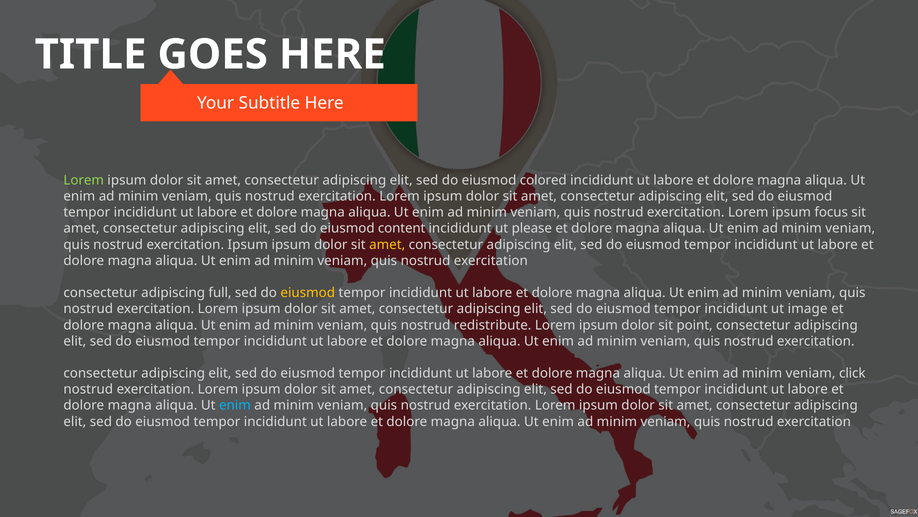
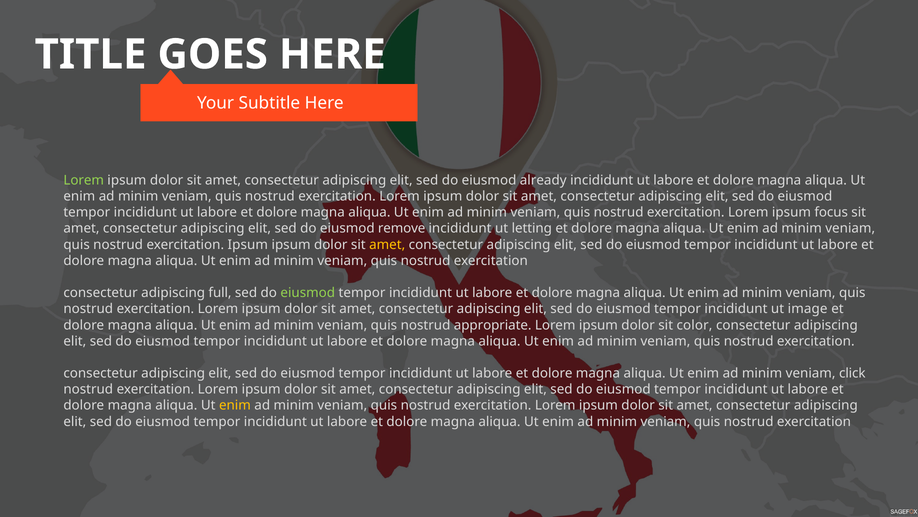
colored: colored -> already (543, 180)
content: content -> remove (402, 228)
please: please -> letting (532, 228)
eiusmod colour: yellow -> light green (308, 293)
redistribute: redistribute -> appropriate (493, 325)
point: point -> color (694, 325)
enim colour: light blue -> yellow (235, 405)
